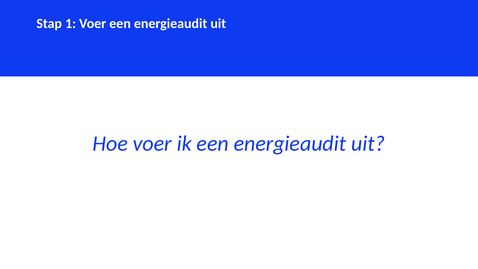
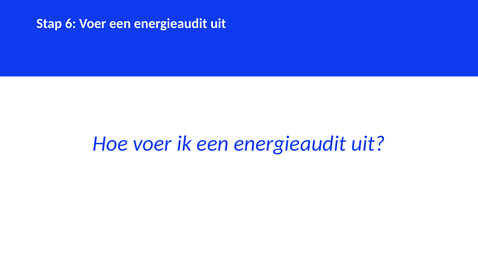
1: 1 -> 6 (71, 24)
